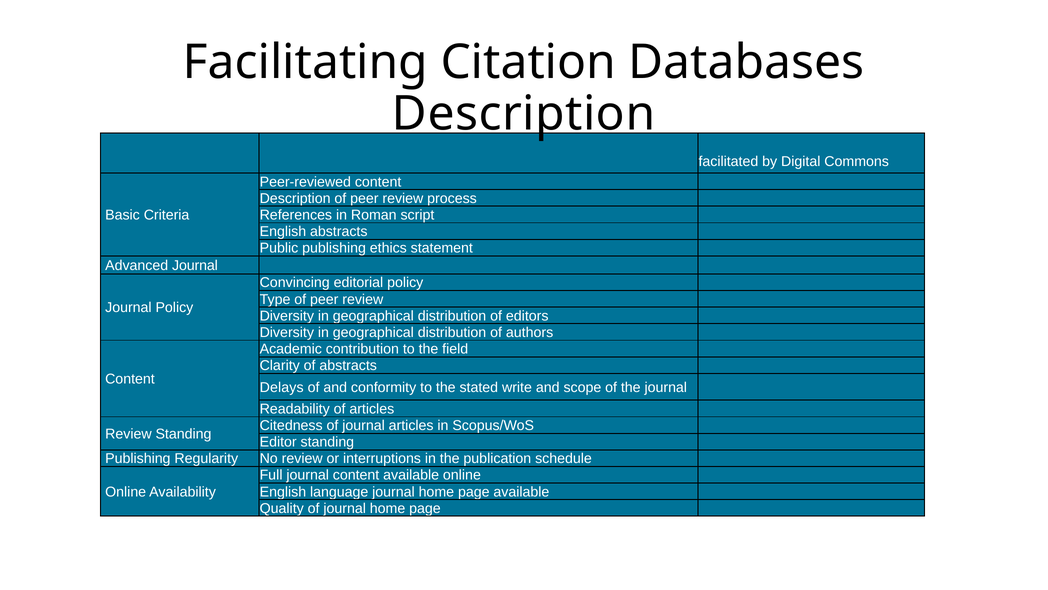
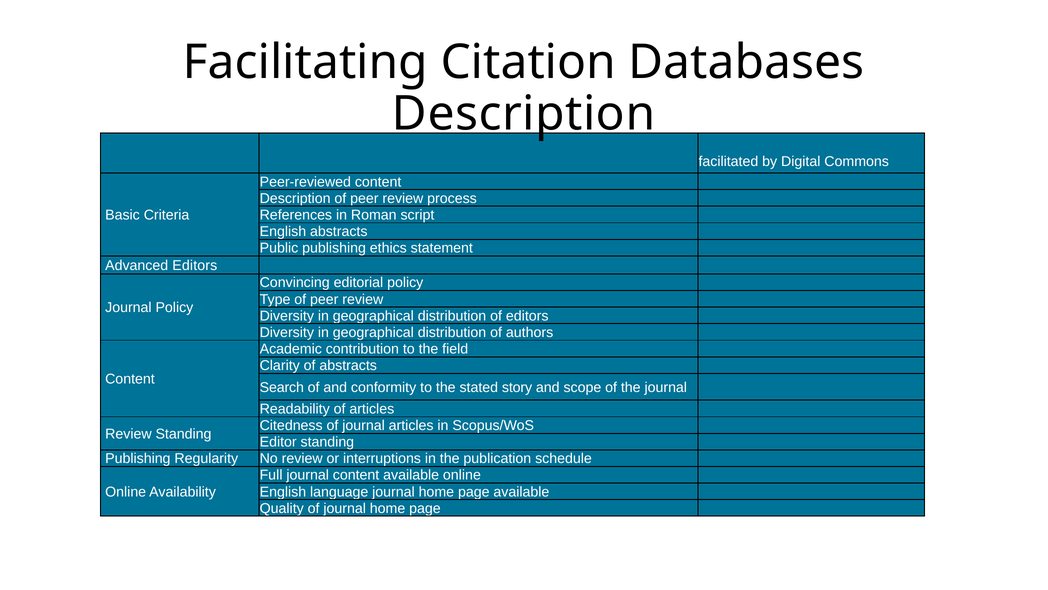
Advanced Journal: Journal -> Editors (195, 265)
Delays: Delays -> Search (282, 387)
write: write -> story (517, 387)
